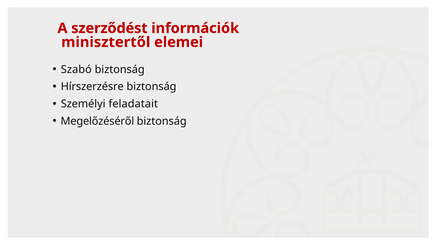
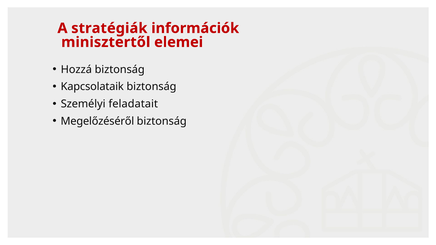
szerződést: szerződést -> stratégiák (109, 28)
Szabó: Szabó -> Hozzá (76, 70)
Hírszerzésre: Hírszerzésre -> Kapcsolataik (92, 87)
